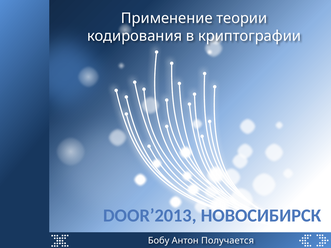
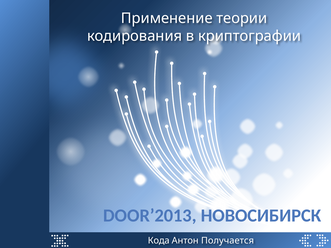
Бобу: Бобу -> Кода (159, 241)
